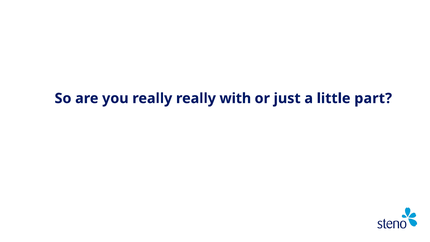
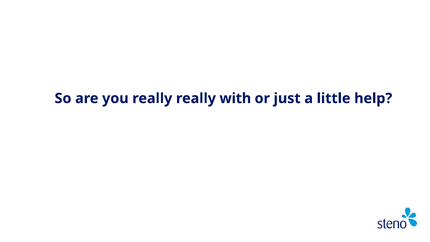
part: part -> help (373, 98)
